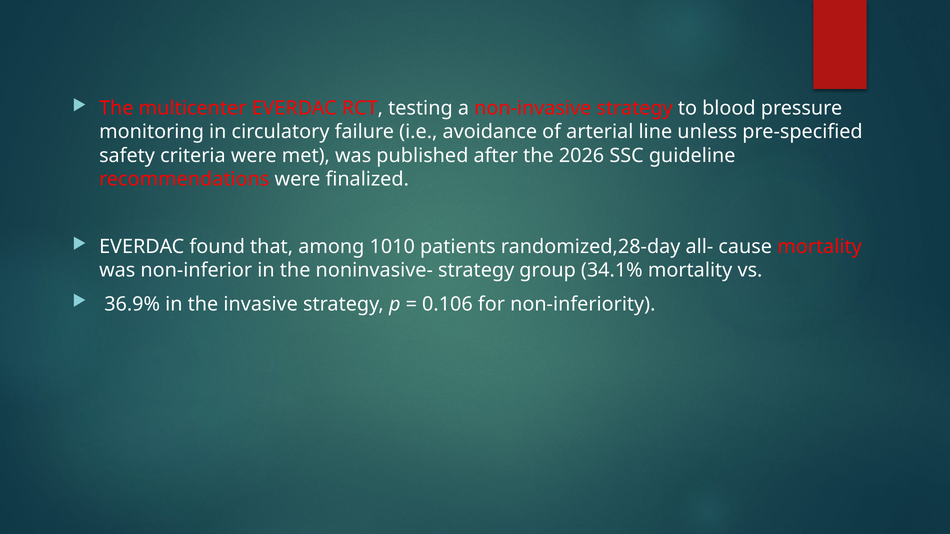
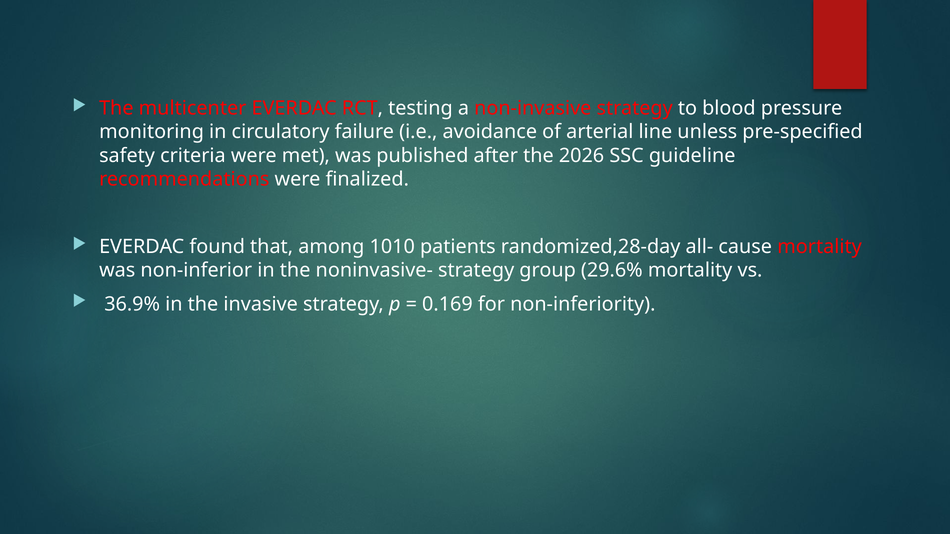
34.1%: 34.1% -> 29.6% (612, 271)
0.106: 0.106 -> 0.169 (447, 304)
